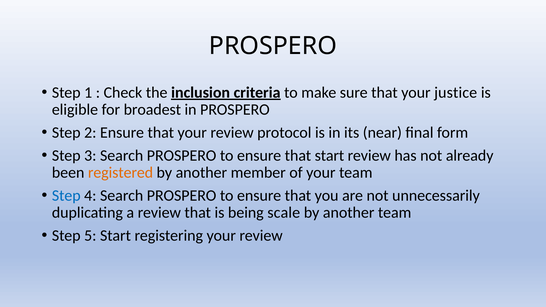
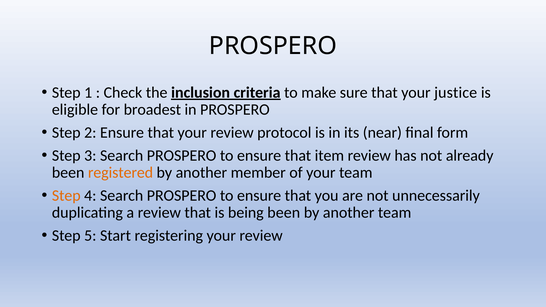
that start: start -> item (329, 156)
Step colour: blue -> orange (66, 196)
being scale: scale -> been (284, 213)
